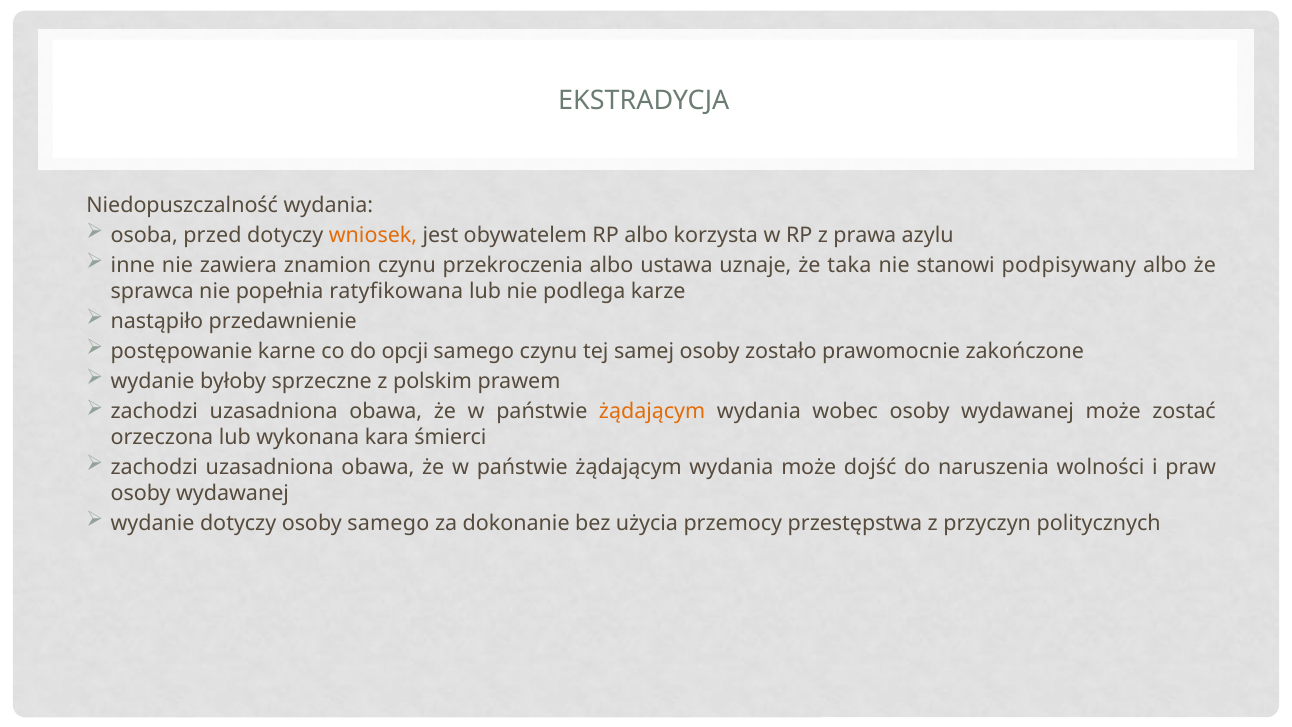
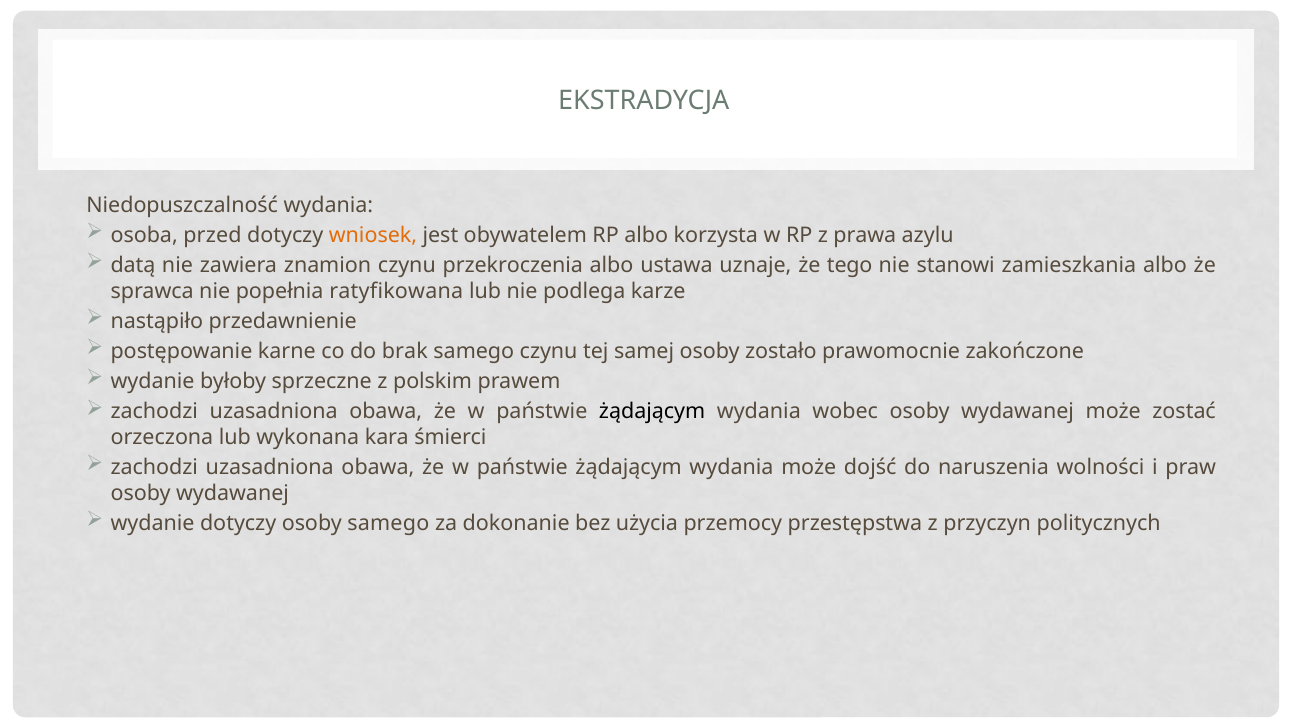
inne: inne -> datą (133, 265)
taka: taka -> tego (850, 265)
podpisywany: podpisywany -> zamieszkania (1069, 265)
opcji: opcji -> brak (405, 351)
żądającym colour: orange -> black (652, 411)
